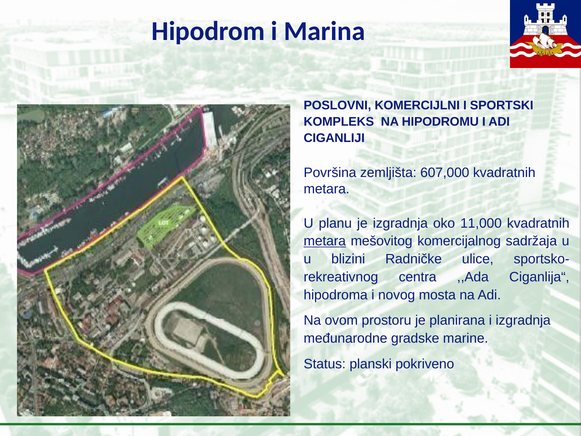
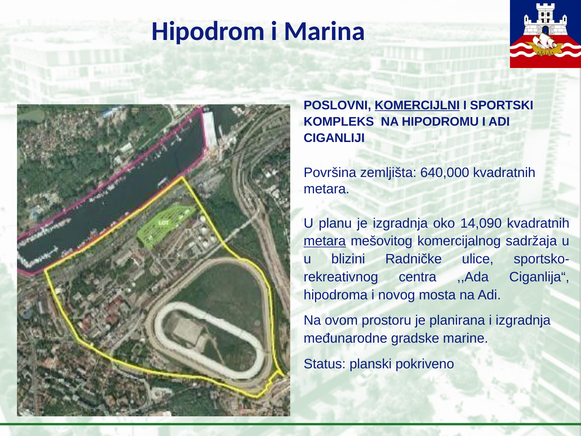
KOMERCIJLNI underline: none -> present (417, 105)
607,000: 607,000 -> 640,000 (445, 172)
11,000: 11,000 -> 14,090 (481, 223)
